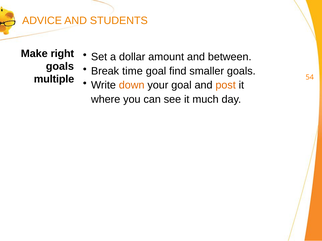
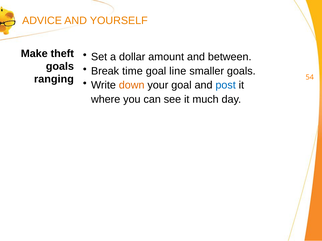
STUDENTS: STUDENTS -> YOURSELF (119, 21)
right: right -> theft (62, 54)
find: find -> line (178, 71)
multiple: multiple -> ranging (54, 79)
post colour: orange -> blue (226, 85)
